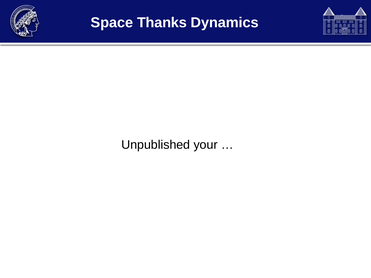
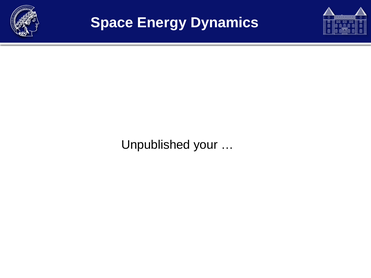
Thanks: Thanks -> Energy (162, 23)
